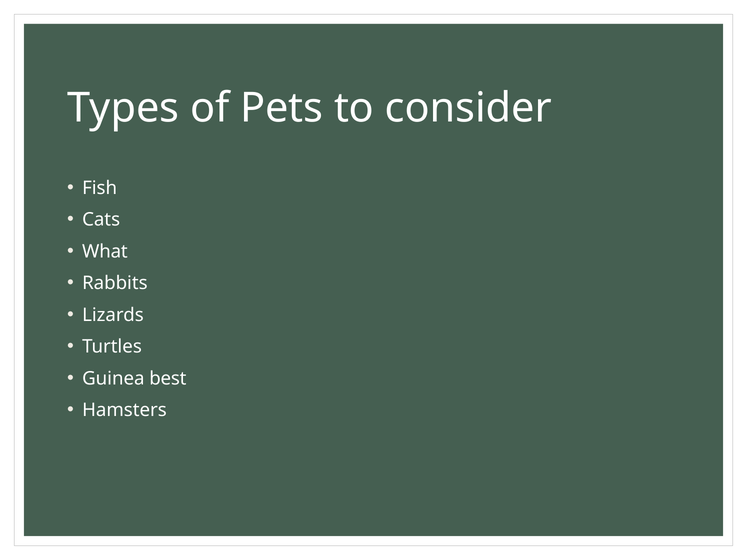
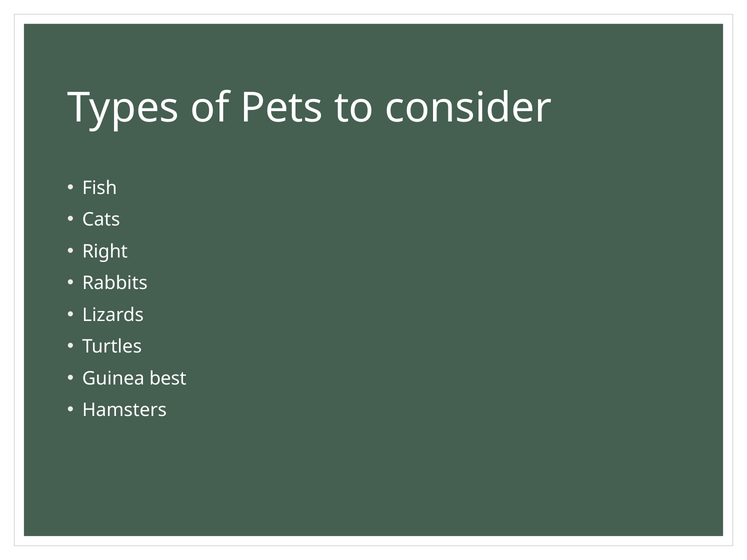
What: What -> Right (105, 252)
